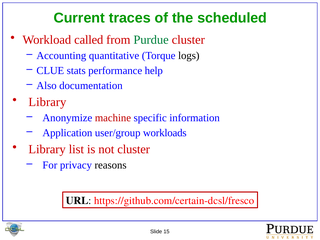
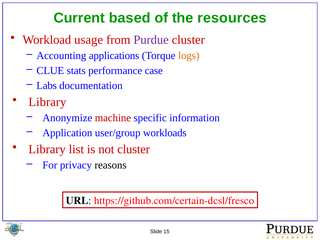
traces: traces -> based (130, 18)
scheduled: scheduled -> resources (232, 18)
called: called -> usage (89, 40)
Purdue colour: green -> purple (151, 40)
quantitative: quantitative -> applications (114, 56)
logs colour: black -> orange (189, 56)
help: help -> case (154, 71)
Also: Also -> Labs (47, 86)
